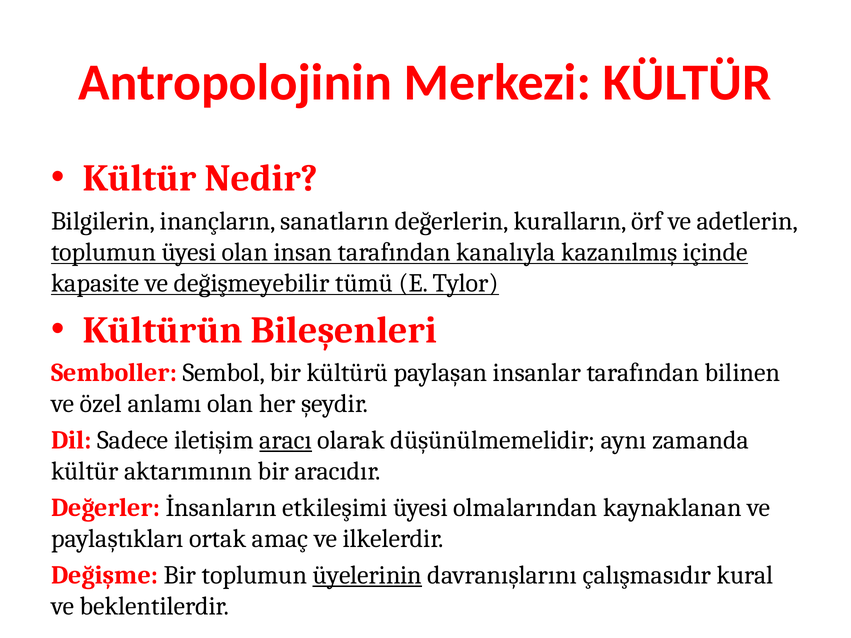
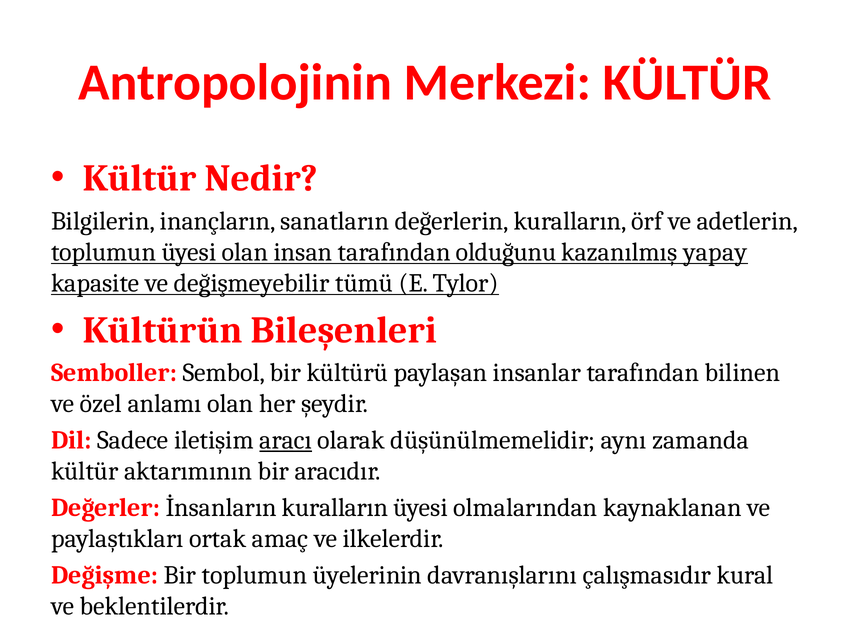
kanalıyla: kanalıyla -> olduğunu (506, 252)
içinde: içinde -> yapay (715, 252)
İnsanların etkileşimi: etkileşimi -> kuralların (335, 508)
üyelerinin underline: present -> none (367, 575)
